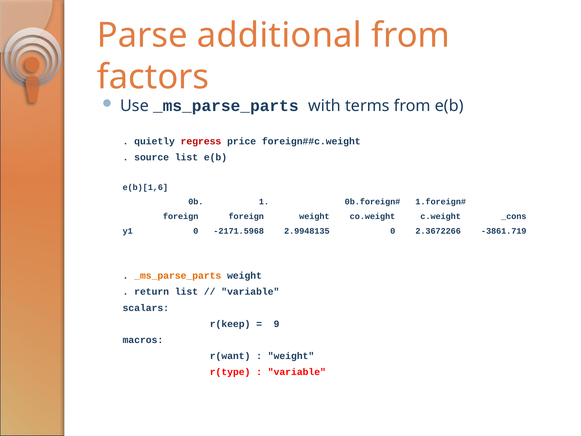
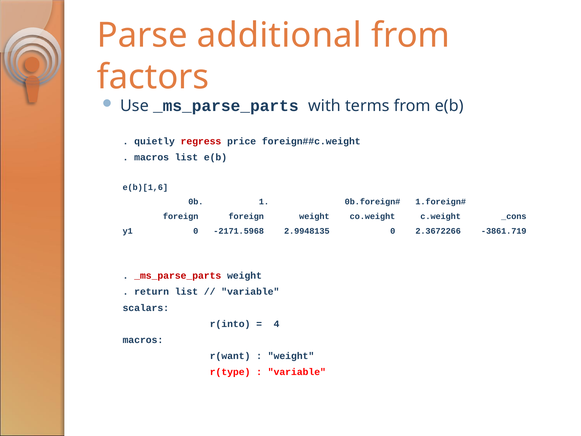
source: source -> macros (152, 157)
_ms_parse_parts colour: orange -> red (178, 276)
r(keep: r(keep -> r(into (230, 324)
9: 9 -> 4 (277, 324)
